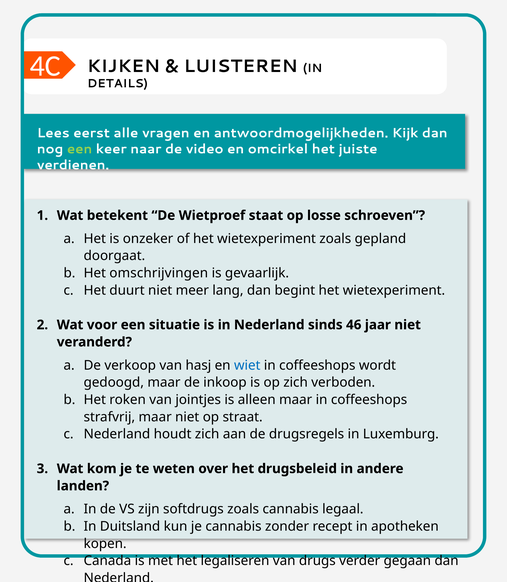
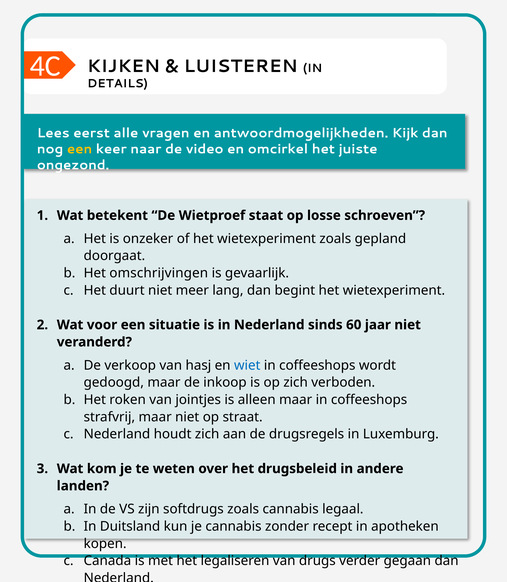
een colour: light green -> yellow (80, 149)
verdienen: verdienen -> ongezond (73, 165)
46: 46 -> 60 (354, 324)
